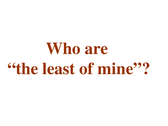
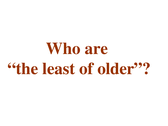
mine: mine -> older (124, 69)
